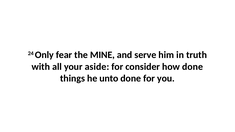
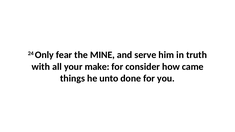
aside: aside -> make (97, 67)
how done: done -> came (193, 67)
